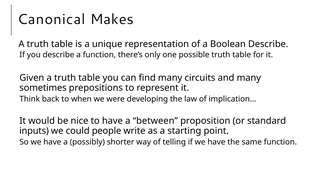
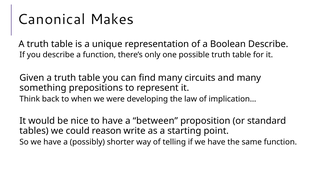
sometimes: sometimes -> something (43, 88)
inputs: inputs -> tables (34, 131)
people: people -> reason (107, 131)
